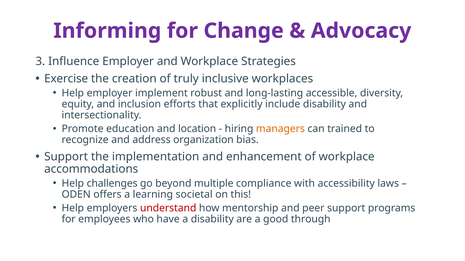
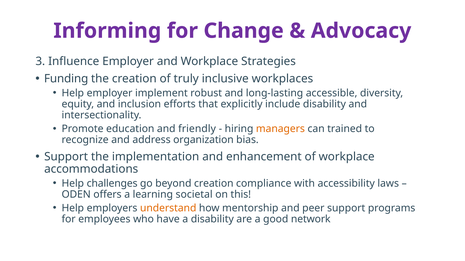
Exercise: Exercise -> Funding (66, 79)
location: location -> friendly (197, 129)
beyond multiple: multiple -> creation (214, 184)
understand colour: red -> orange (168, 208)
through: through -> network (311, 220)
